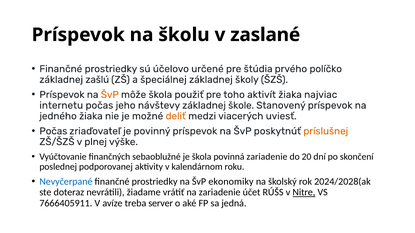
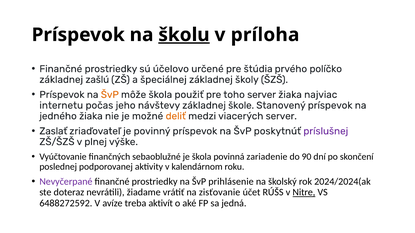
školu underline: none -> present (184, 35)
zaslané: zaslané -> príloha (265, 35)
toho aktivít: aktivít -> server (262, 95)
viacerých uviesť: uviesť -> server (281, 116)
Počas: Počas -> Zaslať (53, 131)
príslušnej colour: orange -> purple (326, 131)
20: 20 -> 90 (307, 157)
Nevyčerpané colour: blue -> purple (66, 182)
ekonomiky: ekonomiky -> prihlásenie (231, 182)
2024/2028(ak: 2024/2028(ak -> 2024/2024(ak (342, 182)
na zariadenie: zariadenie -> zisťovanie (220, 193)
7666405911: 7666405911 -> 6488272592 (66, 203)
server: server -> aktivít (161, 203)
